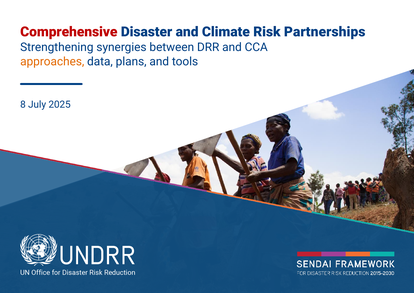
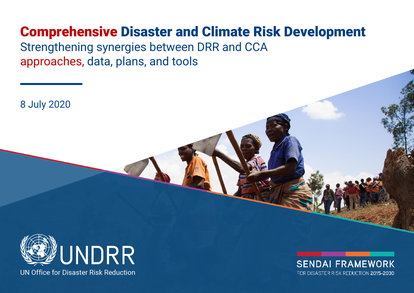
Partnerships: Partnerships -> Development (325, 32)
approaches colour: orange -> red (52, 61)
2025: 2025 -> 2020 (60, 104)
